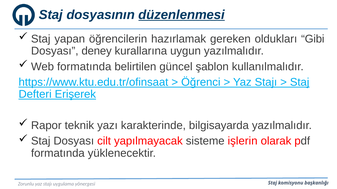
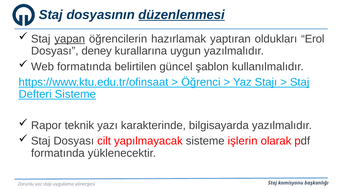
yapan underline: none -> present (70, 39)
gereken: gereken -> yaptıran (230, 39)
Gibi: Gibi -> Erol (313, 39)
Defteri Erişerek: Erişerek -> Sisteme (75, 95)
